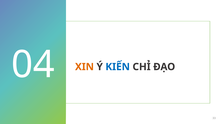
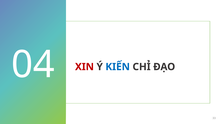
XIN colour: orange -> red (84, 67)
